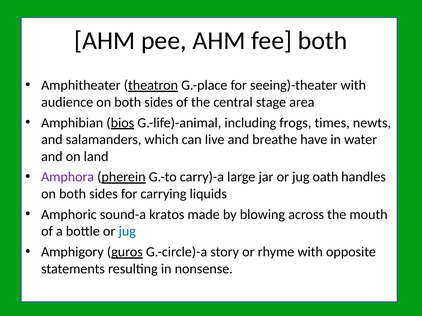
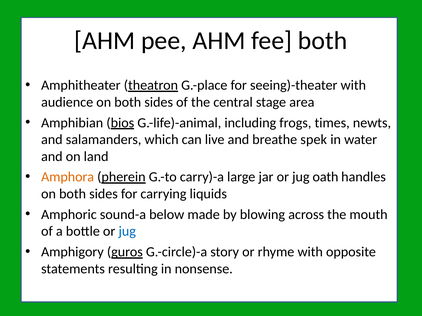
have: have -> spek (314, 140)
Amphora colour: purple -> orange (68, 177)
kratos: kratos -> below (167, 215)
